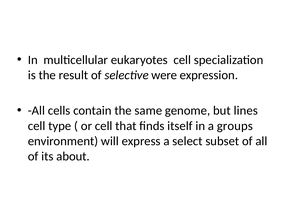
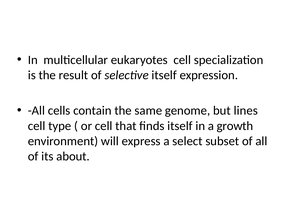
selective were: were -> itself (164, 75)
groups: groups -> growth (235, 126)
